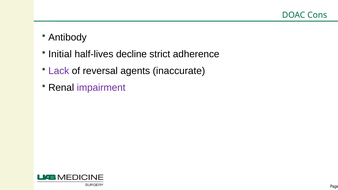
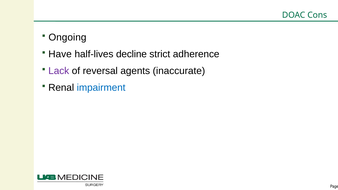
Antibody: Antibody -> Ongoing (67, 37)
Initial: Initial -> Have (60, 54)
impairment colour: purple -> blue (101, 88)
